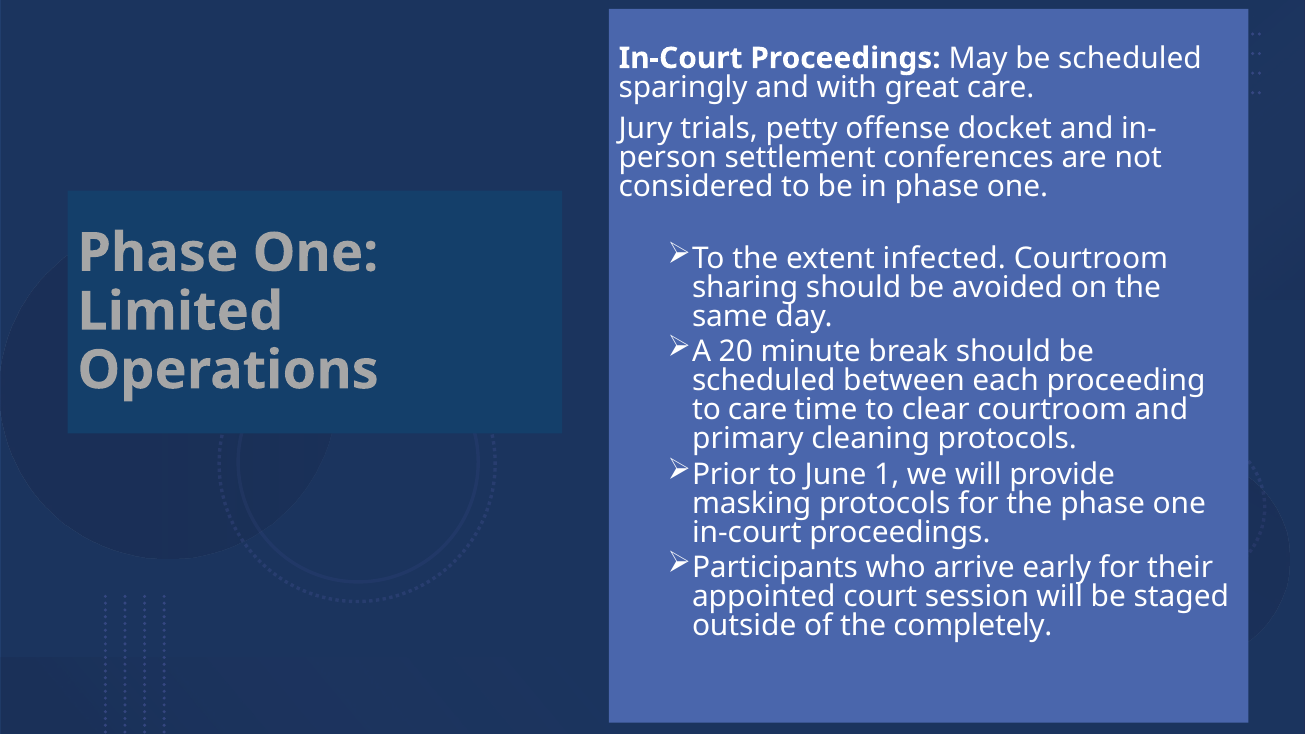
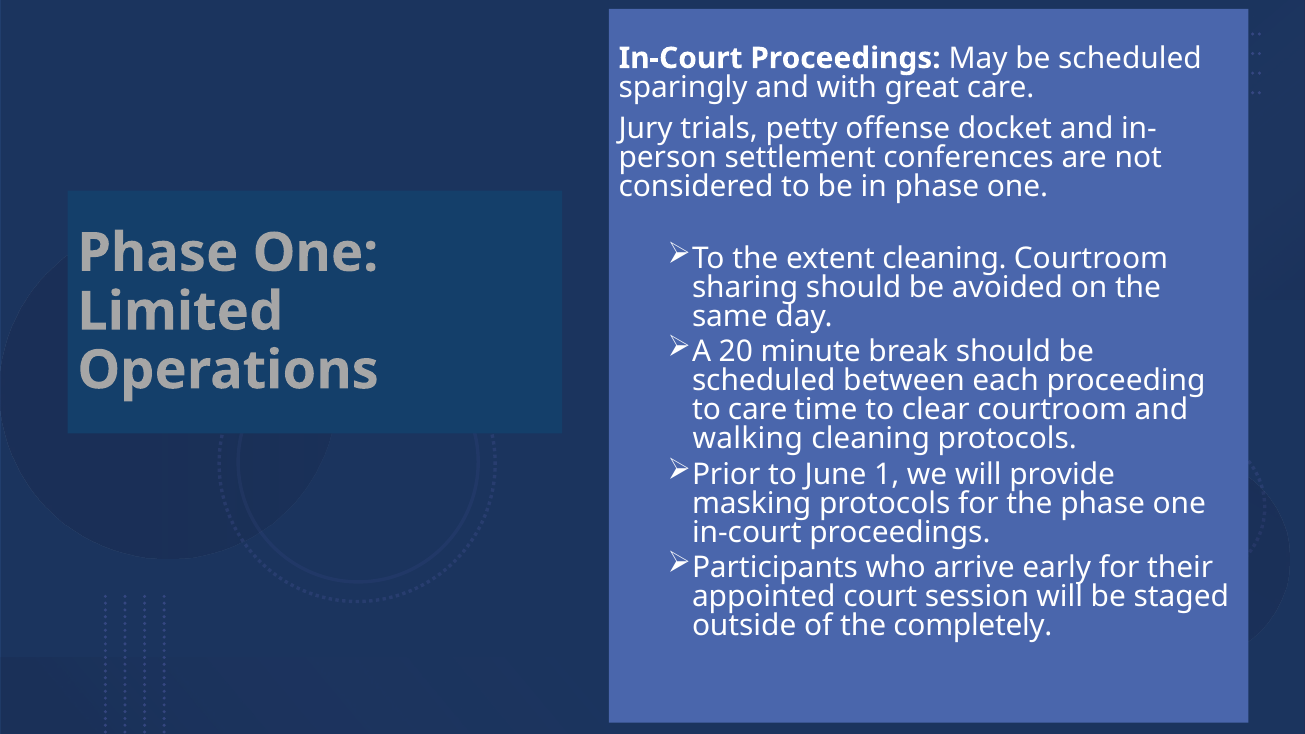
extent infected: infected -> cleaning (945, 259)
primary: primary -> walking (748, 439)
